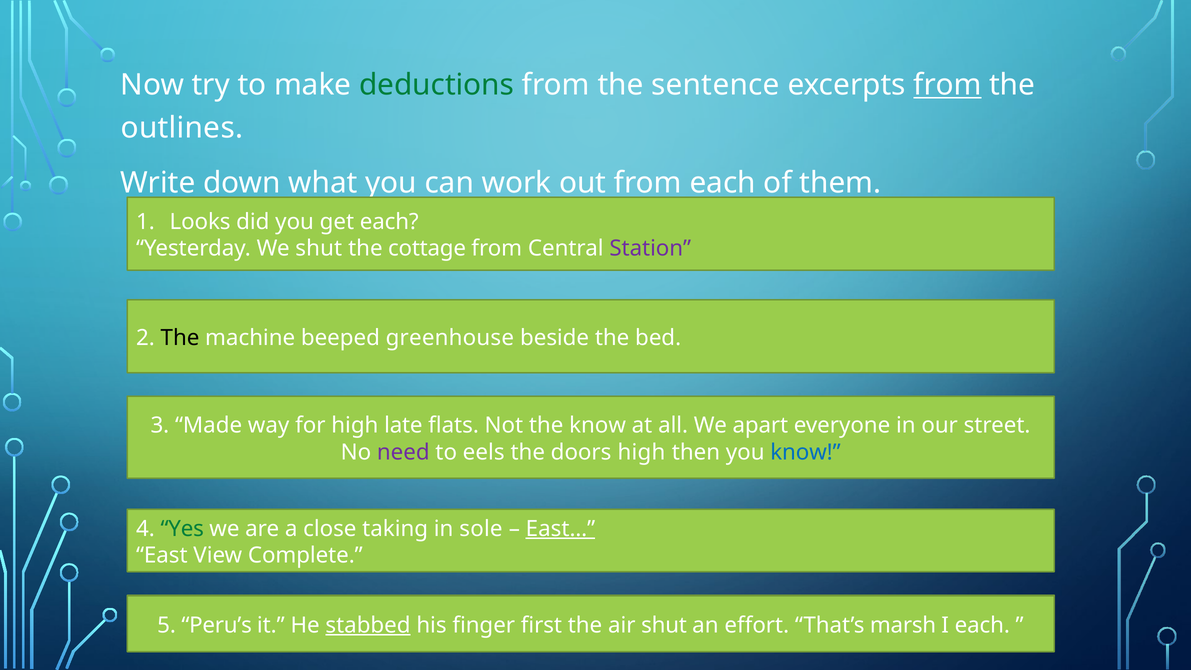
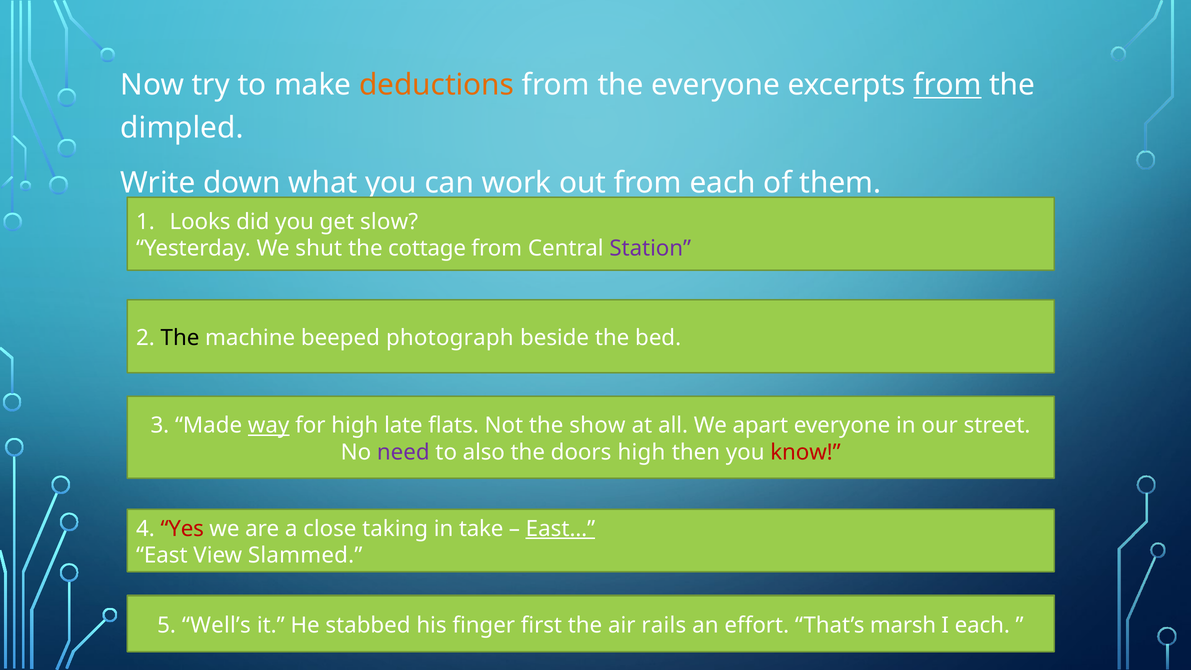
deductions colour: green -> orange (437, 85)
the sentence: sentence -> everyone (716, 85)
outlines: outlines -> dimpled (182, 128)
get each: each -> slow (389, 222)
greenhouse: greenhouse -> photograph (450, 338)
way underline: none -> present (269, 426)
the know: know -> show (597, 426)
eels: eels -> also (484, 452)
know colour: blue -> red (805, 452)
Yes colour: green -> red (182, 529)
sole: sole -> take (481, 529)
Complete: Complete -> Slammed (305, 556)
Peru’s: Peru’s -> Well’s (216, 625)
stabbed underline: present -> none (368, 625)
air shut: shut -> rails (664, 625)
